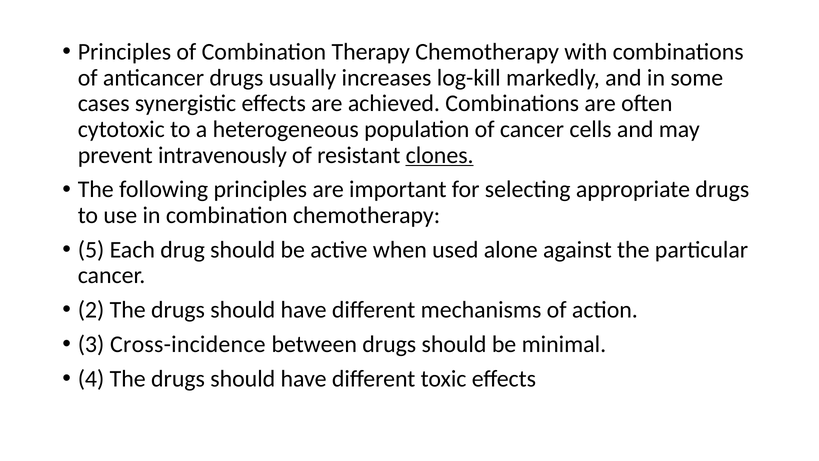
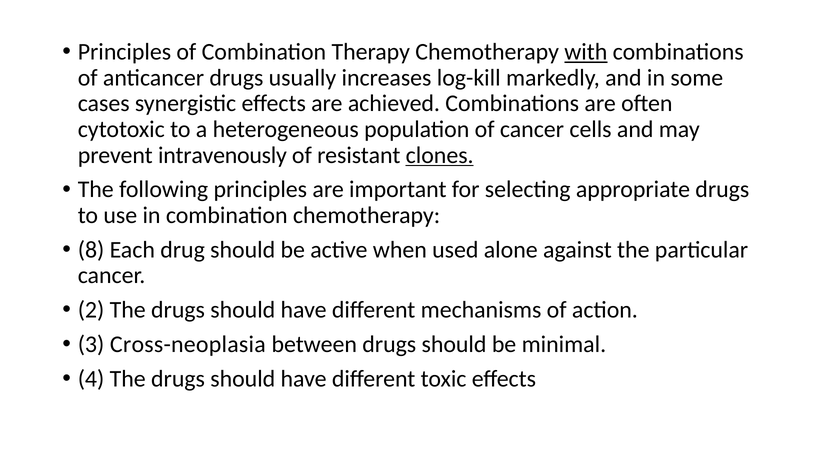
with underline: none -> present (586, 52)
5: 5 -> 8 (91, 250)
Cross-incidence: Cross-incidence -> Cross-neoplasia (188, 344)
